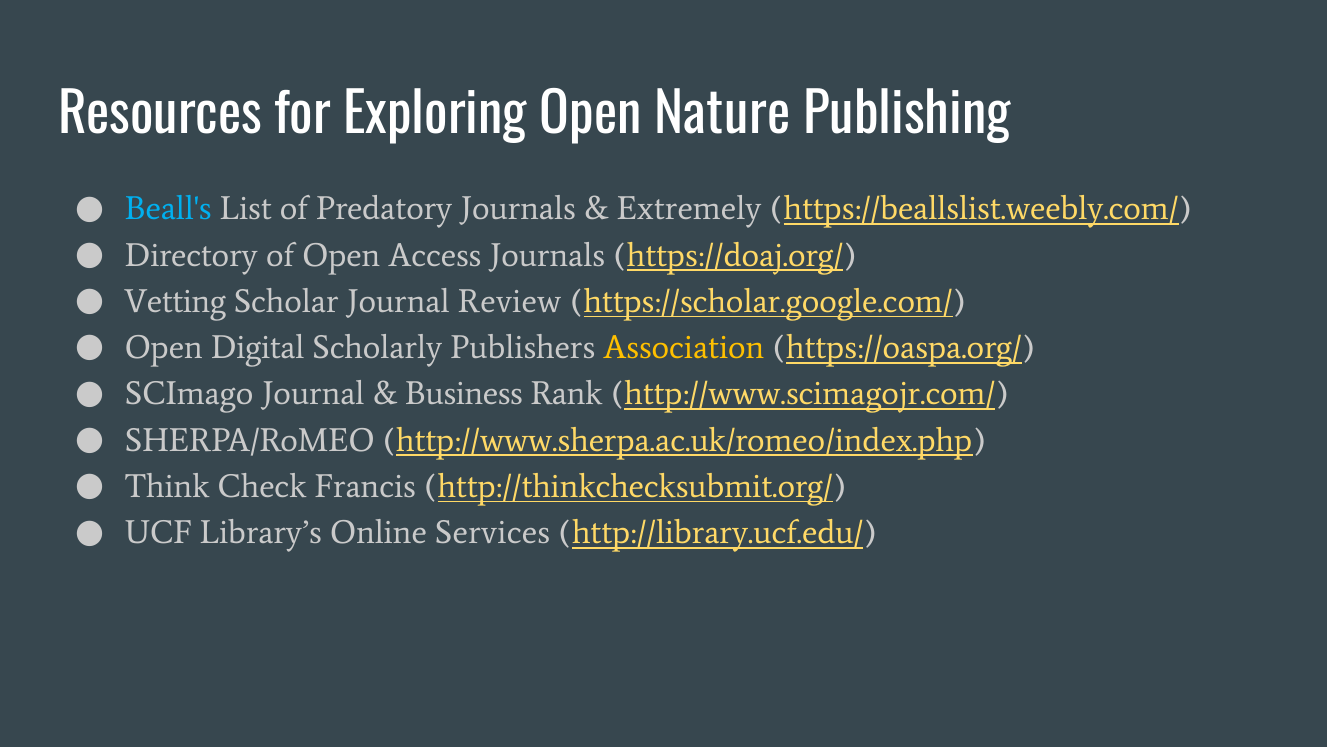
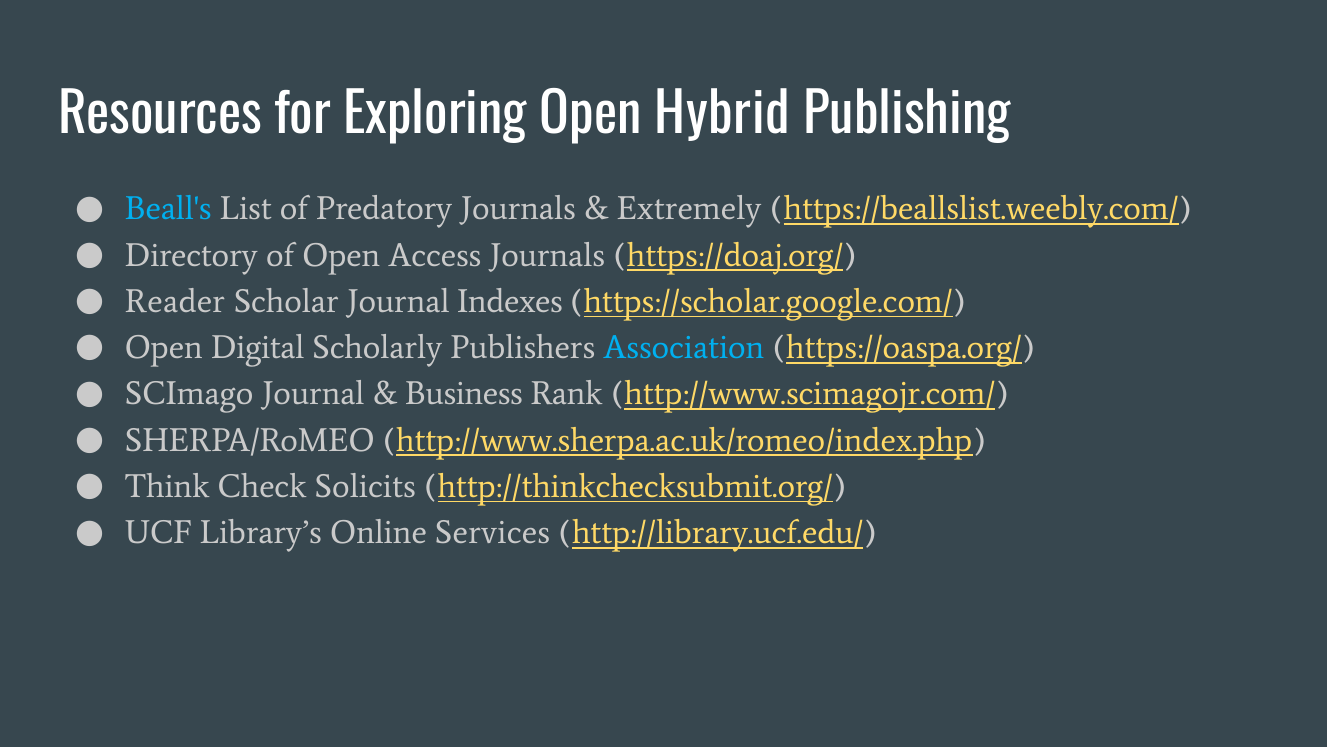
Nature: Nature -> Hybrid (722, 115)
Vetting: Vetting -> Reader (175, 301)
Review: Review -> Indexes (510, 301)
Association colour: yellow -> light blue (684, 347)
Francis: Francis -> Solicits (365, 486)
